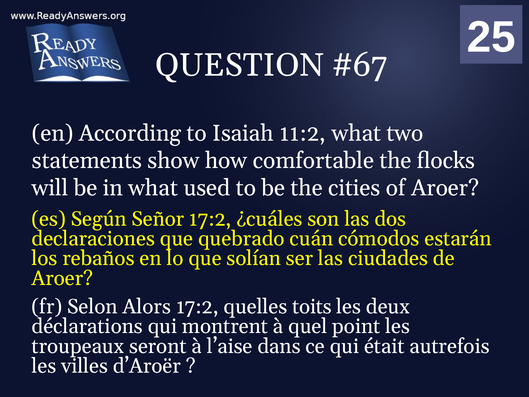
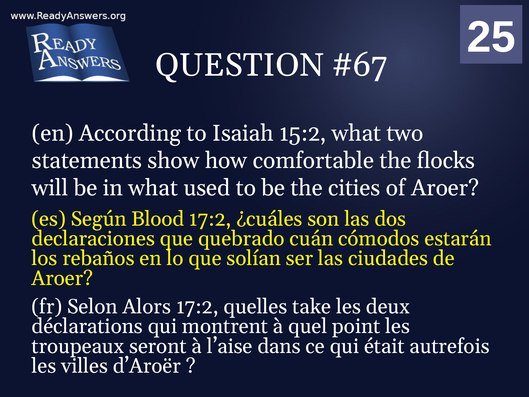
11:2: 11:2 -> 15:2 (303, 133)
Señor: Señor -> Blood (158, 219)
toits: toits -> take (312, 307)
